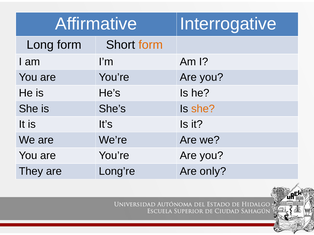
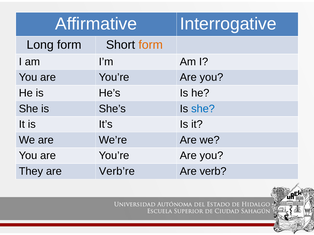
she colour: orange -> blue (203, 109)
Long’re: Long’re -> Verb’re (117, 172)
only: only -> verb (213, 172)
